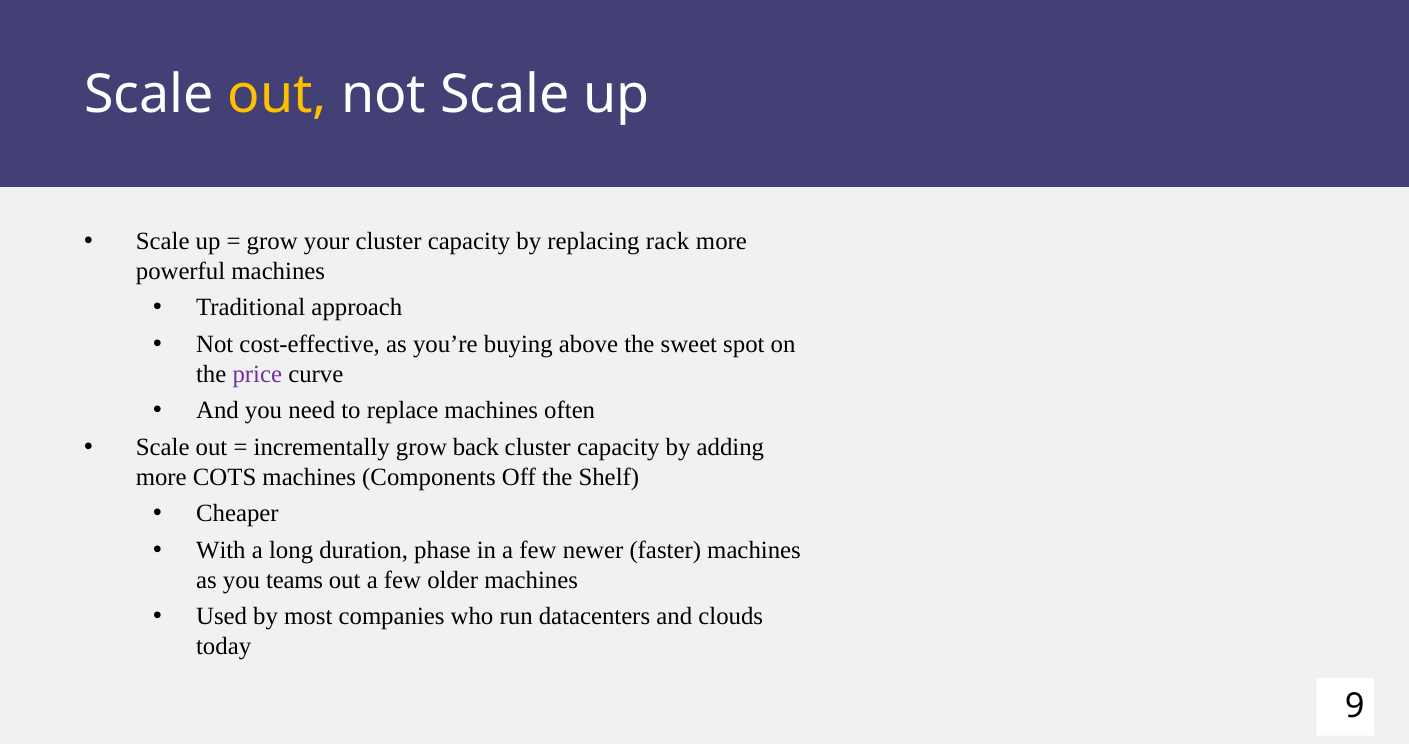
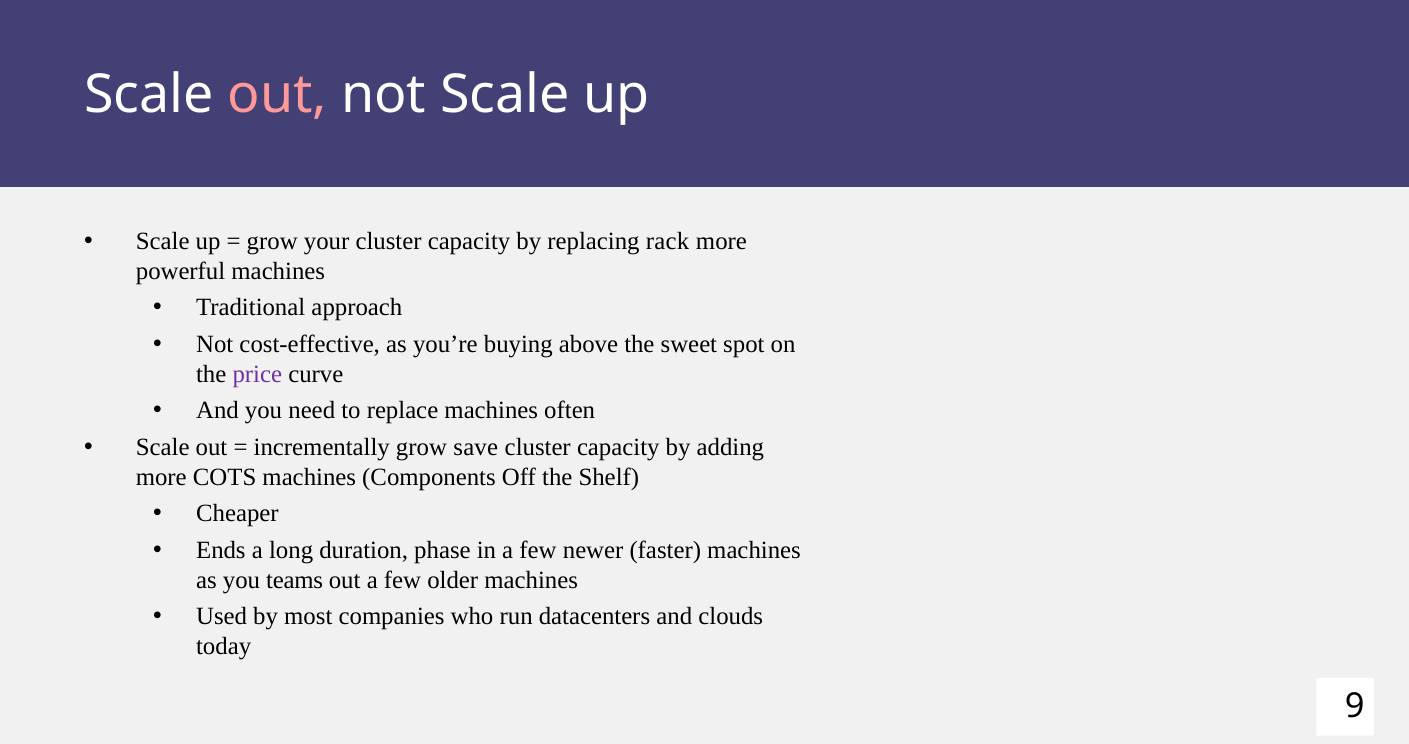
out colour: yellow -> pink (277, 94)
back: back -> save (476, 447)
With: With -> Ends (221, 550)
